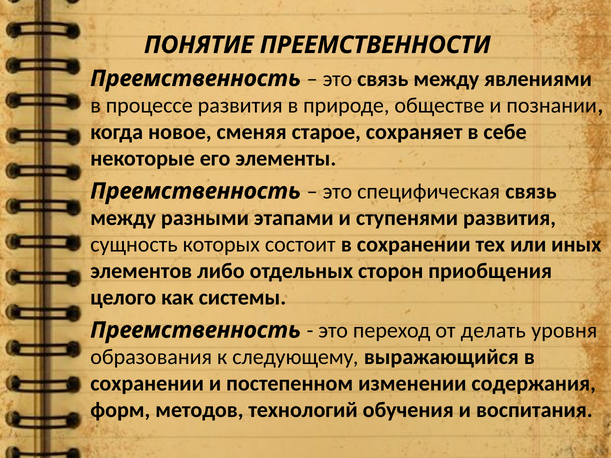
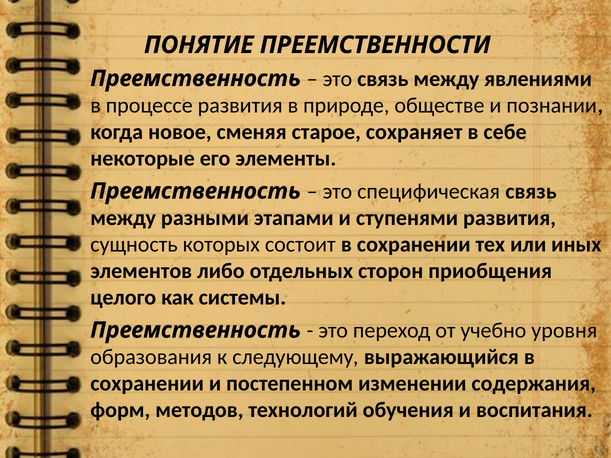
делать: делать -> учебно (493, 331)
